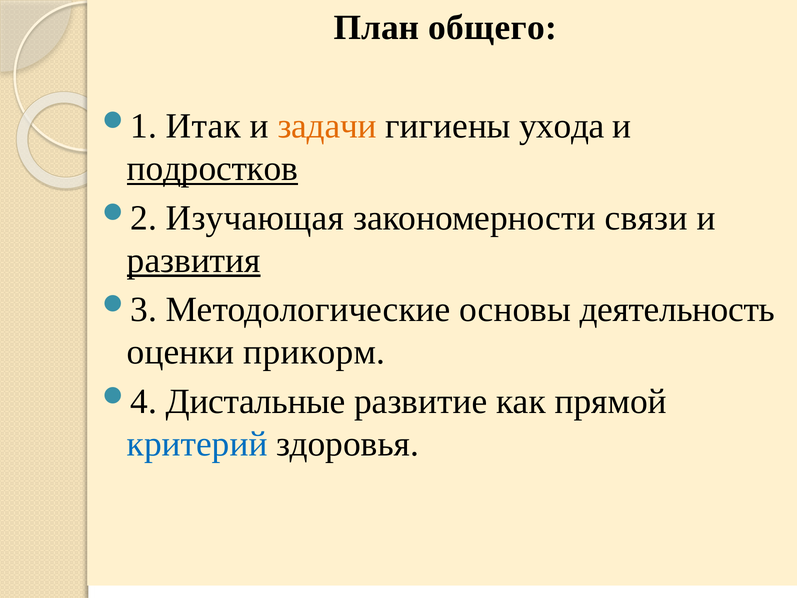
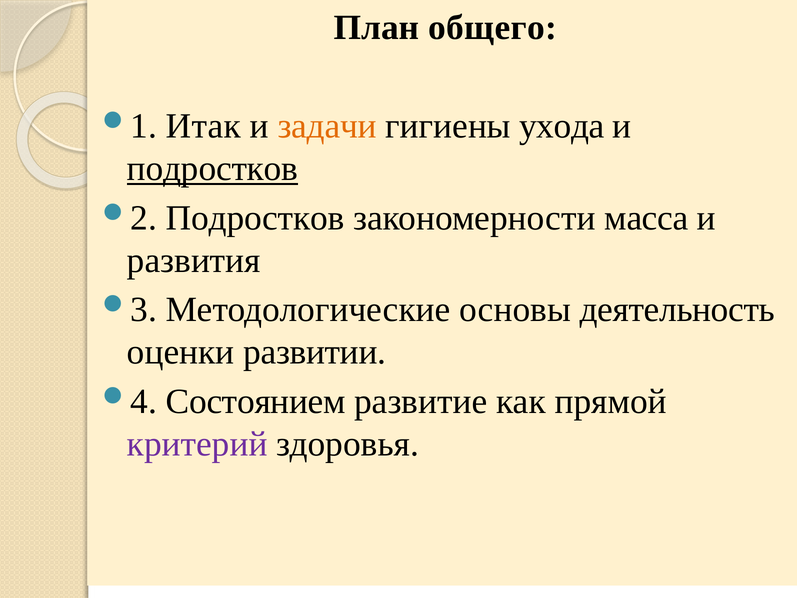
Изучающая: Изучающая -> Подростков (255, 218)
связи: связи -> масса (646, 218)
развития underline: present -> none (194, 260)
прикорм: прикорм -> развитии (315, 352)
Дистальные: Дистальные -> Состоянием (256, 401)
критерий colour: blue -> purple (197, 444)
